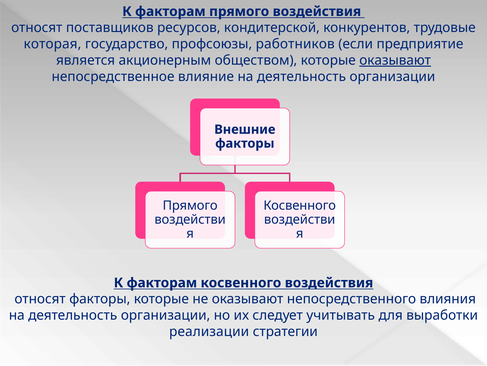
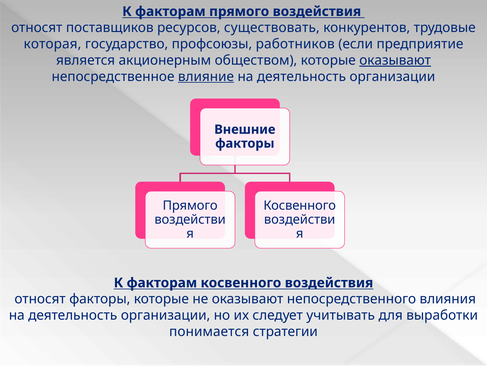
кондитерской: кондитерской -> существовать (272, 28)
влияние underline: none -> present (206, 76)
реализации: реализации -> понимается (209, 331)
